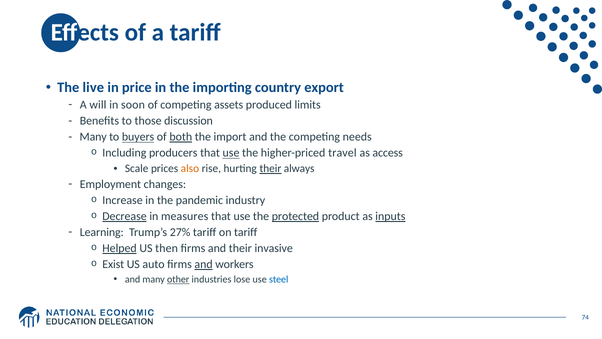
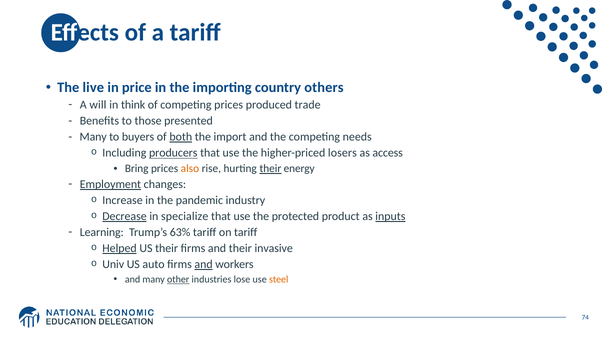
export: export -> others (324, 87)
soon: soon -> think (133, 105)
competing assets: assets -> prices (229, 105)
limits: limits -> trade (308, 105)
discussion: discussion -> presented (189, 121)
buyers underline: present -> none (138, 137)
producers underline: none -> present (173, 153)
use underline: present -> none (231, 153)
travel: travel -> losers (342, 153)
Scale: Scale -> Bring (137, 169)
always: always -> energy (299, 169)
Employment underline: none -> present (110, 184)
measures: measures -> specialize (185, 216)
protected underline: present -> none (295, 216)
27%: 27% -> 63% (180, 232)
US then: then -> their (167, 248)
Exist: Exist -> Univ (113, 264)
steel colour: blue -> orange (279, 279)
